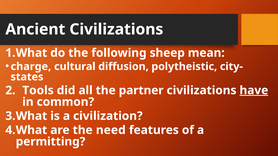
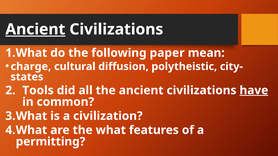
Ancient underline: none -> present (35, 29)
sheep: sheep -> paper (167, 53)
the partner: partner -> ancient (141, 91)
need: need -> what (111, 130)
